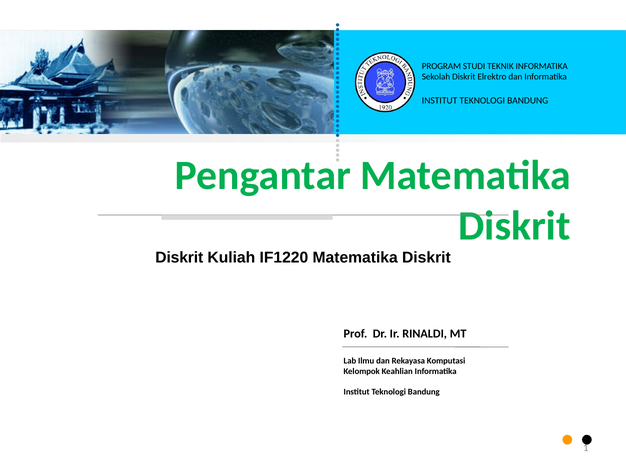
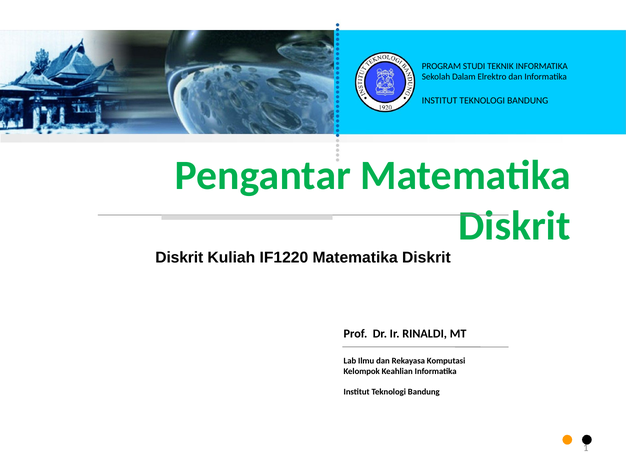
Sekolah Diskrit: Diskrit -> Dalam (464, 77)
